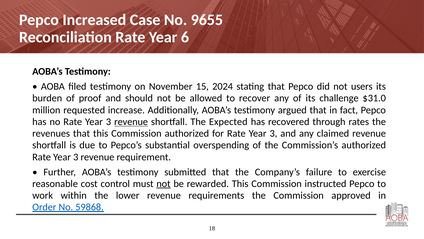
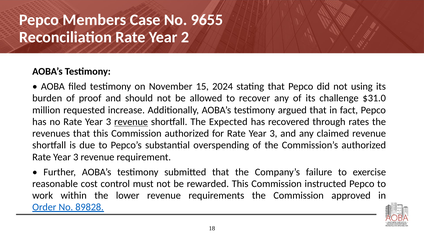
Increased: Increased -> Members (94, 20)
6: 6 -> 2 (185, 37)
users: users -> using (362, 86)
not underline: present -> none (164, 183)
59868: 59868 -> 89828 (90, 207)
